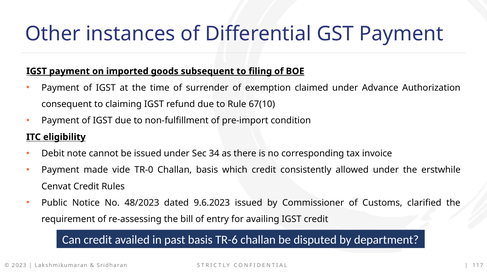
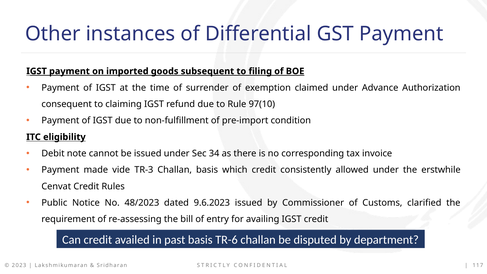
67(10: 67(10 -> 97(10 (262, 104)
TR-0: TR-0 -> TR-3 (144, 170)
